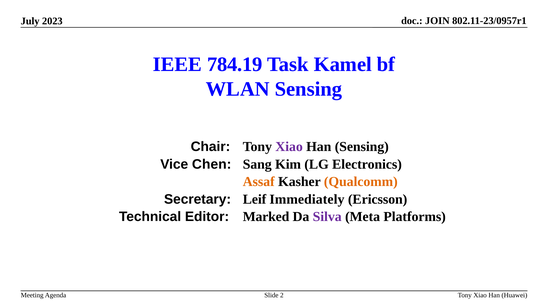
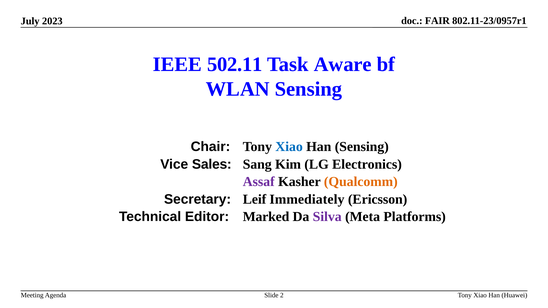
JOIN: JOIN -> FAIR (437, 21)
784.19: 784.19 -> 502.11 (235, 64)
Kamel: Kamel -> Aware (343, 64)
Xiao colour: purple -> blue (289, 147)
Chen: Chen -> Sales (212, 164)
Assaf colour: orange -> purple (259, 182)
